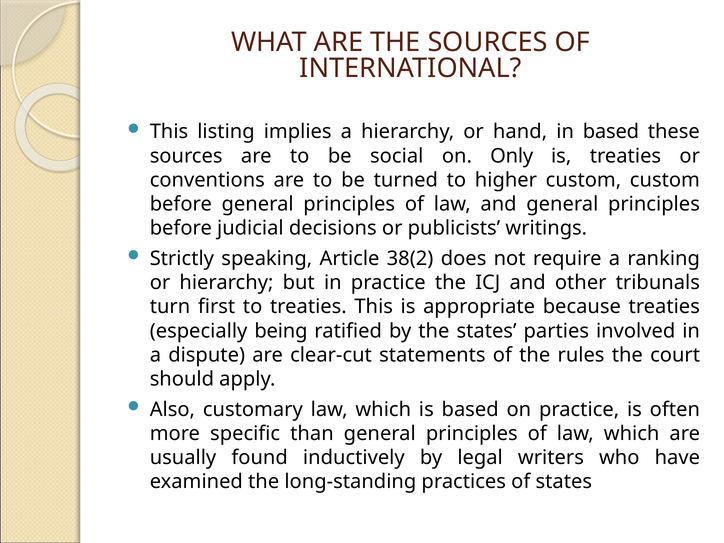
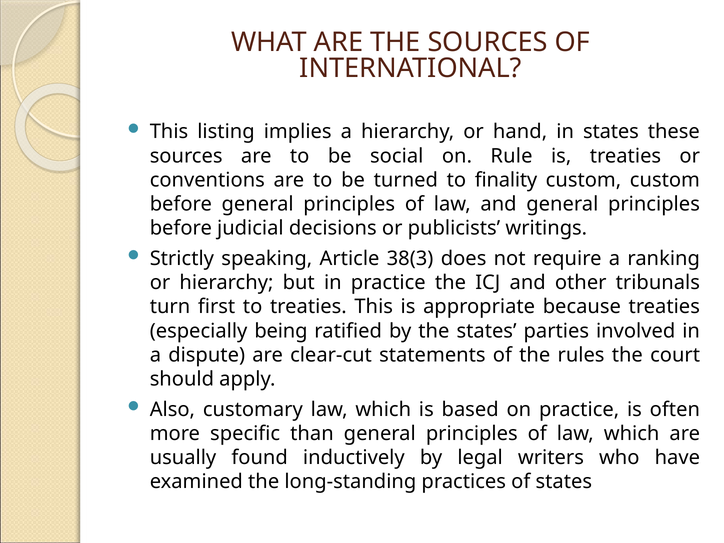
in based: based -> states (611, 132)
Only: Only -> Rule (511, 156)
higher: higher -> finality (506, 180)
38(2: 38(2 -> 38(3 (410, 259)
